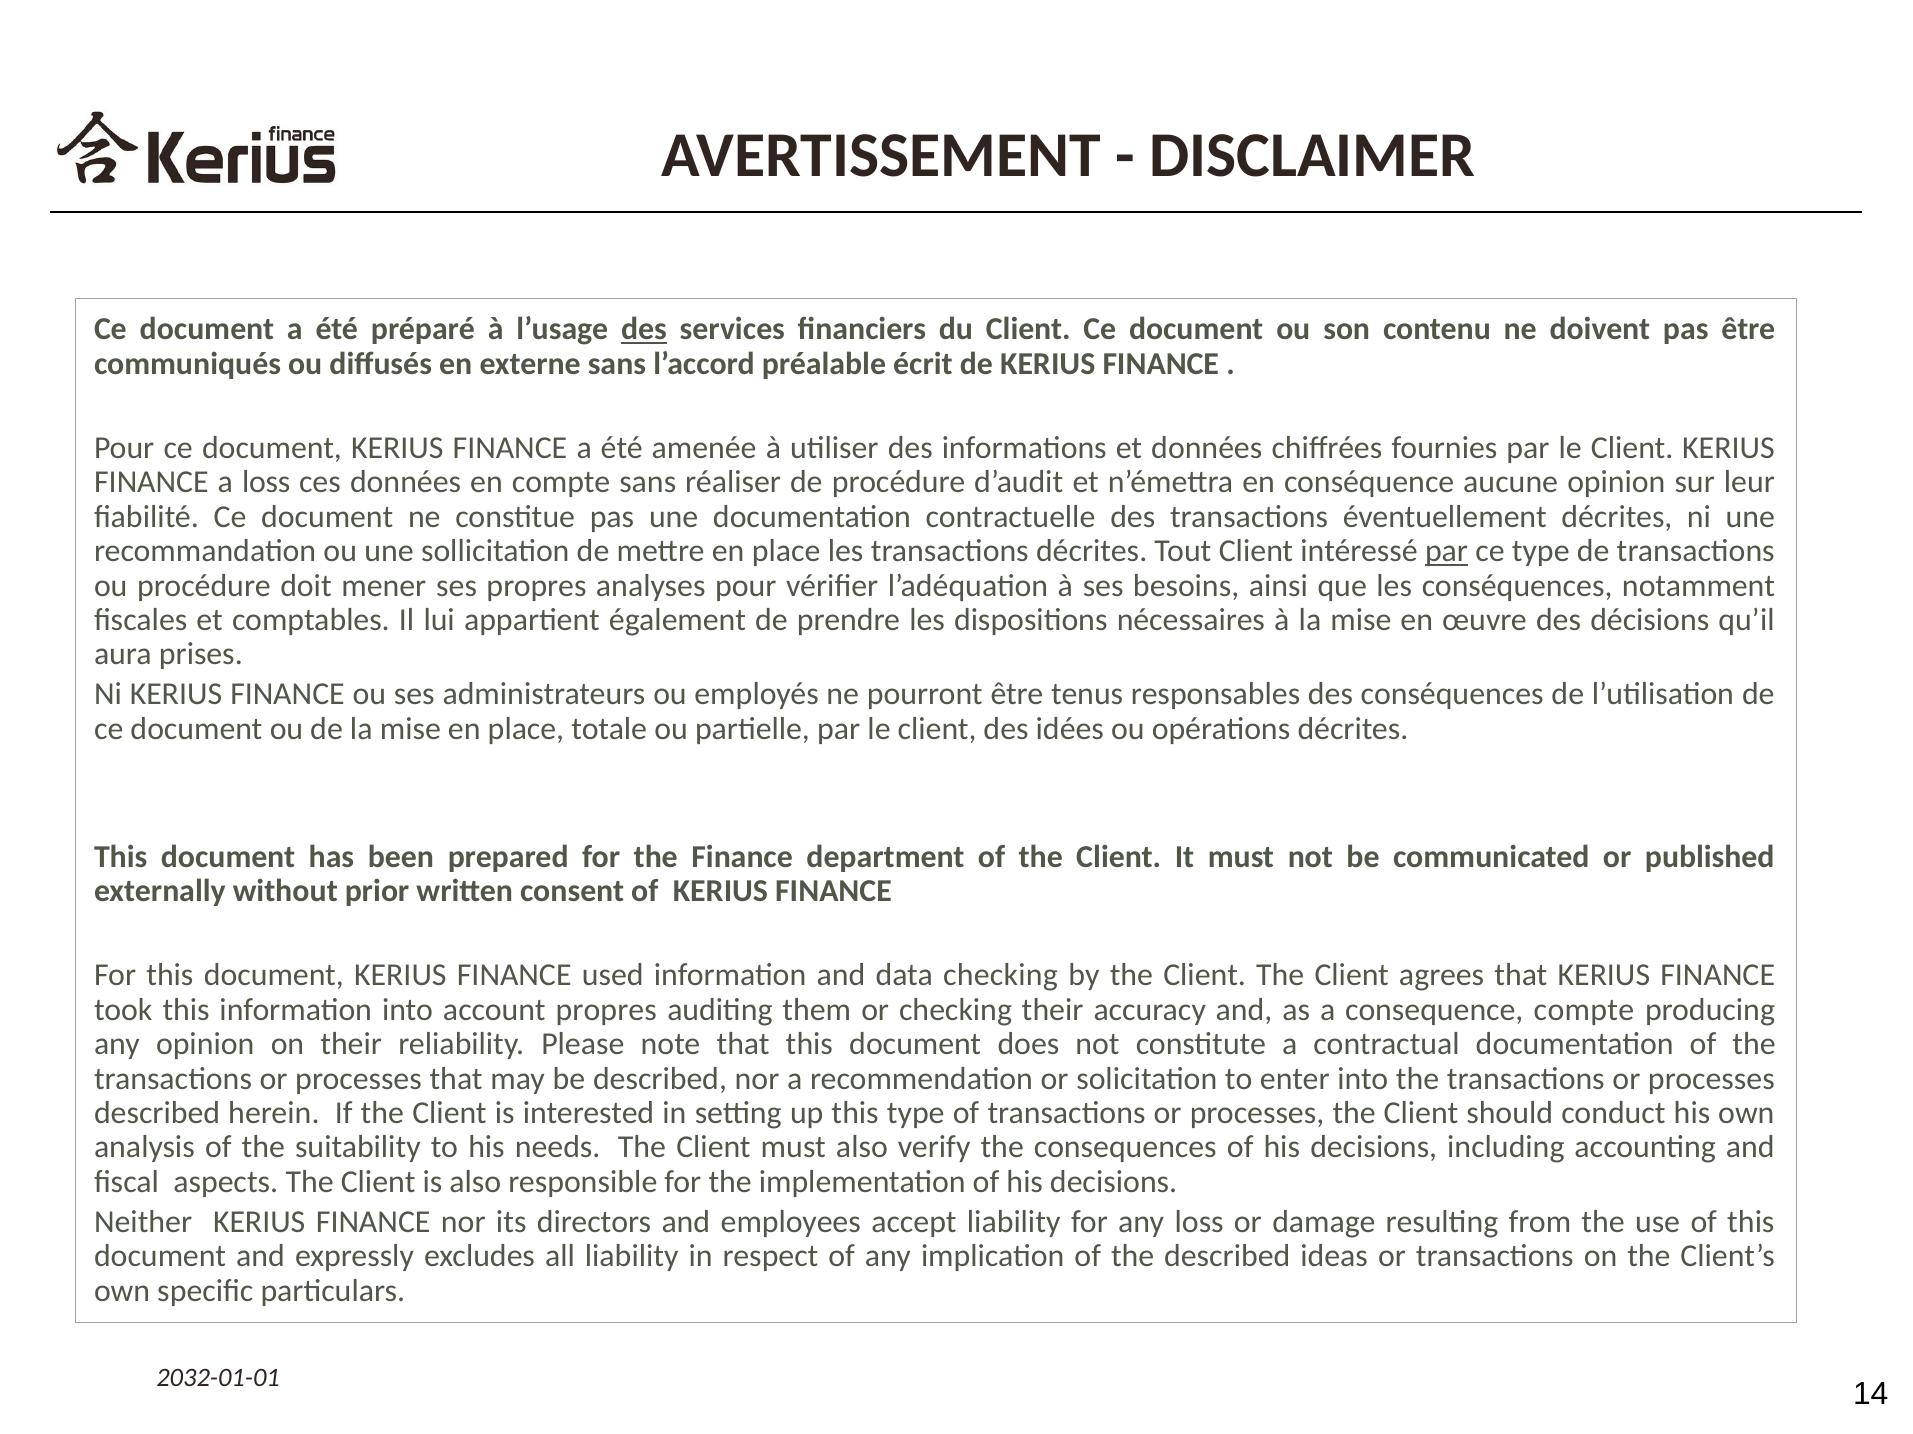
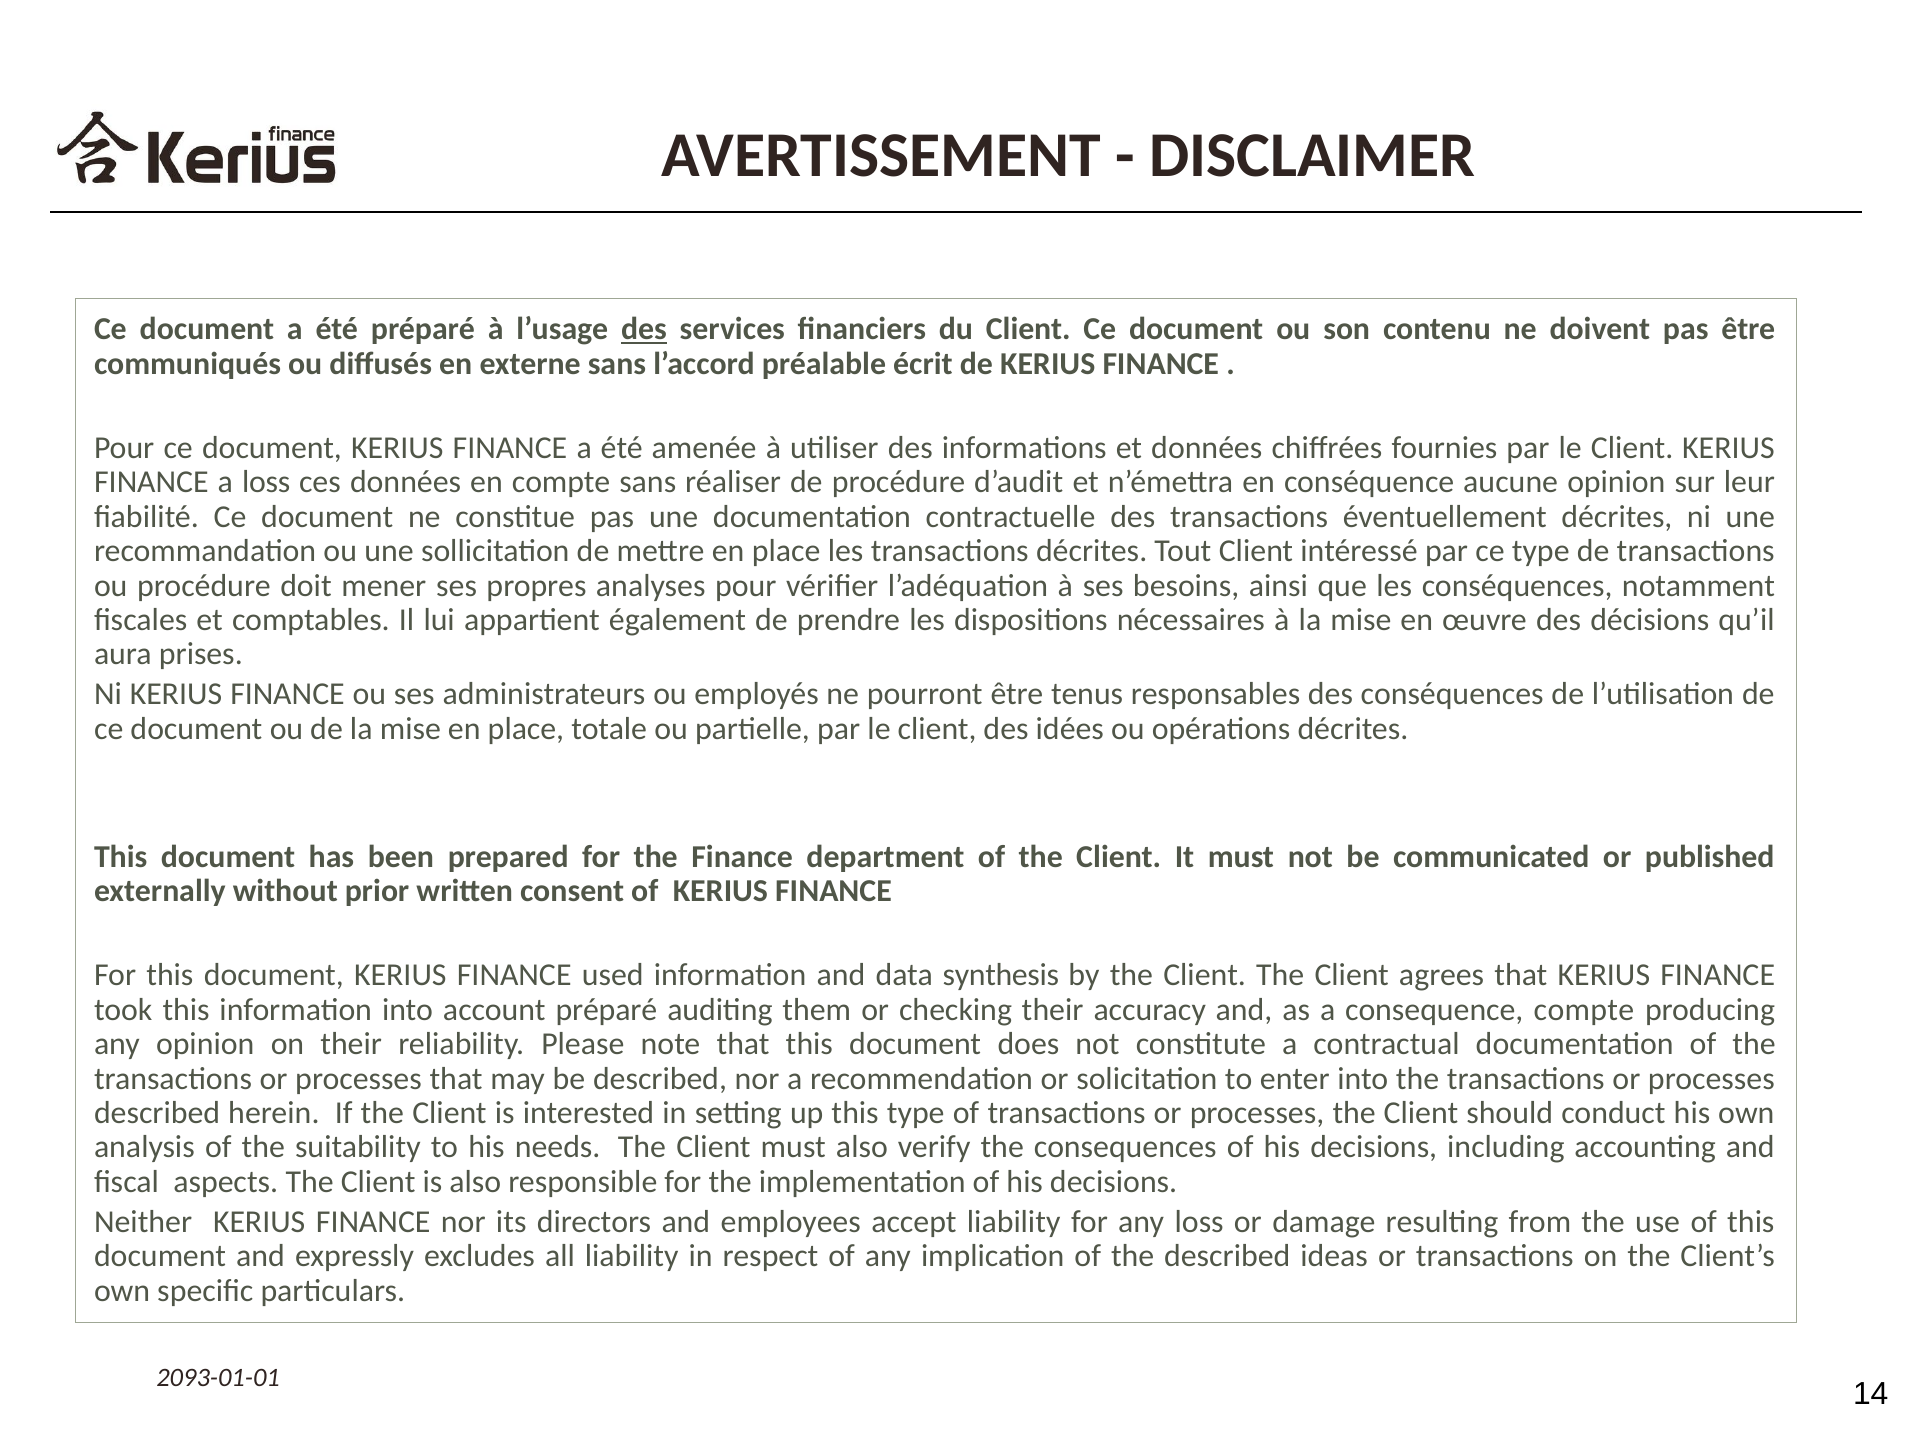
par underline: present -> none (1446, 551)
data checking: checking -> synthesis (1001, 976)
account propres: propres -> préparé (606, 1010)
2032-01-01: 2032-01-01 -> 2093-01-01 (218, 1379)
